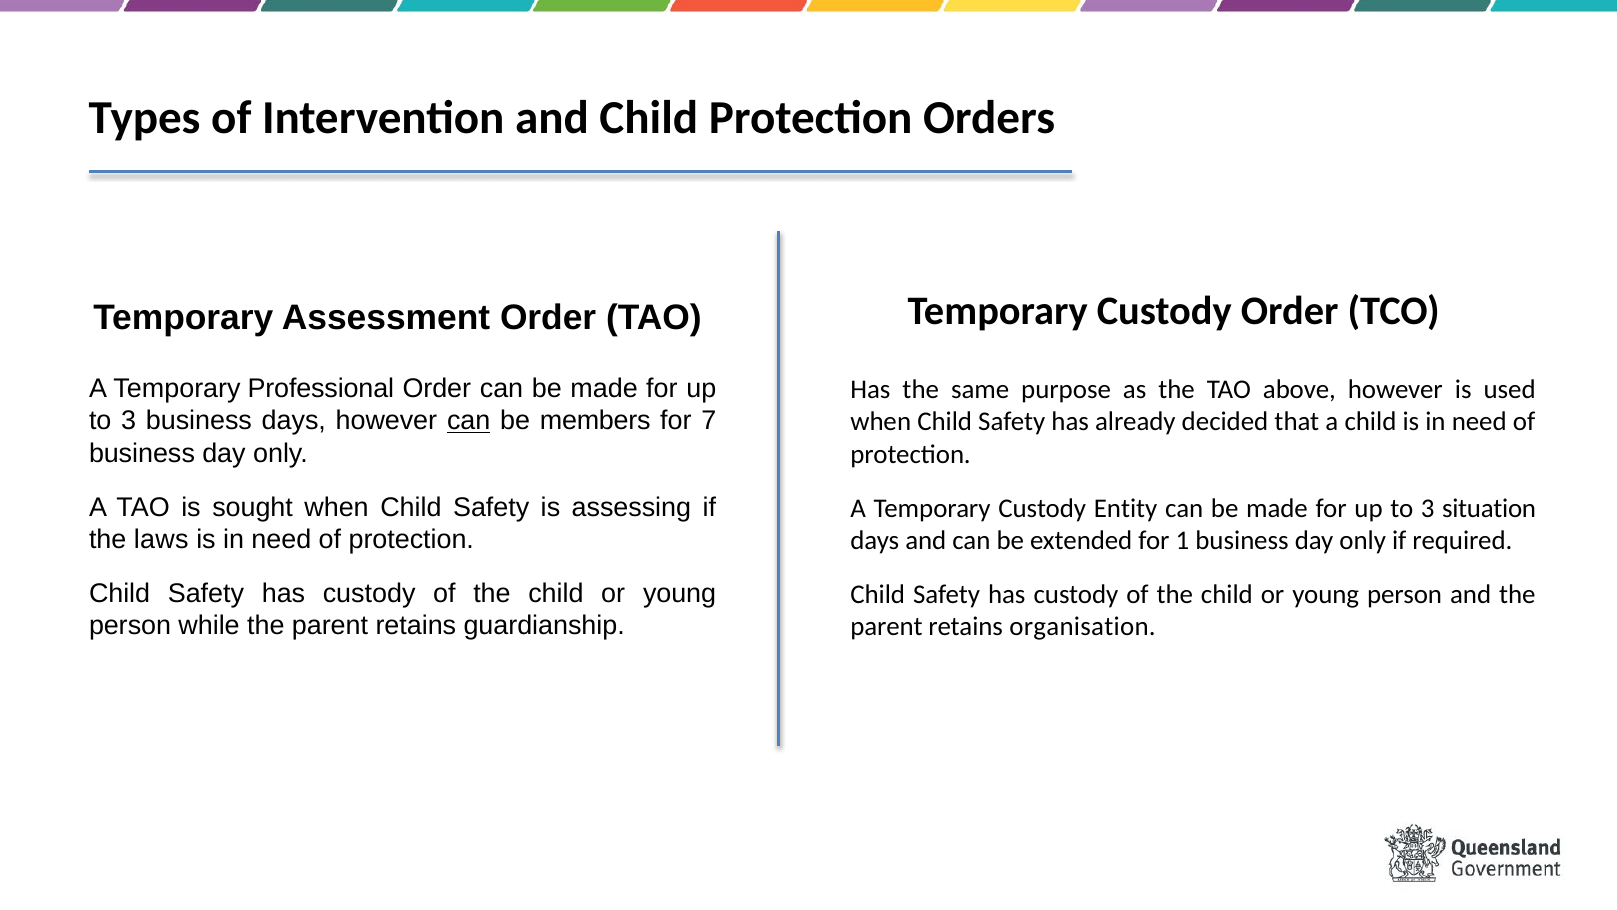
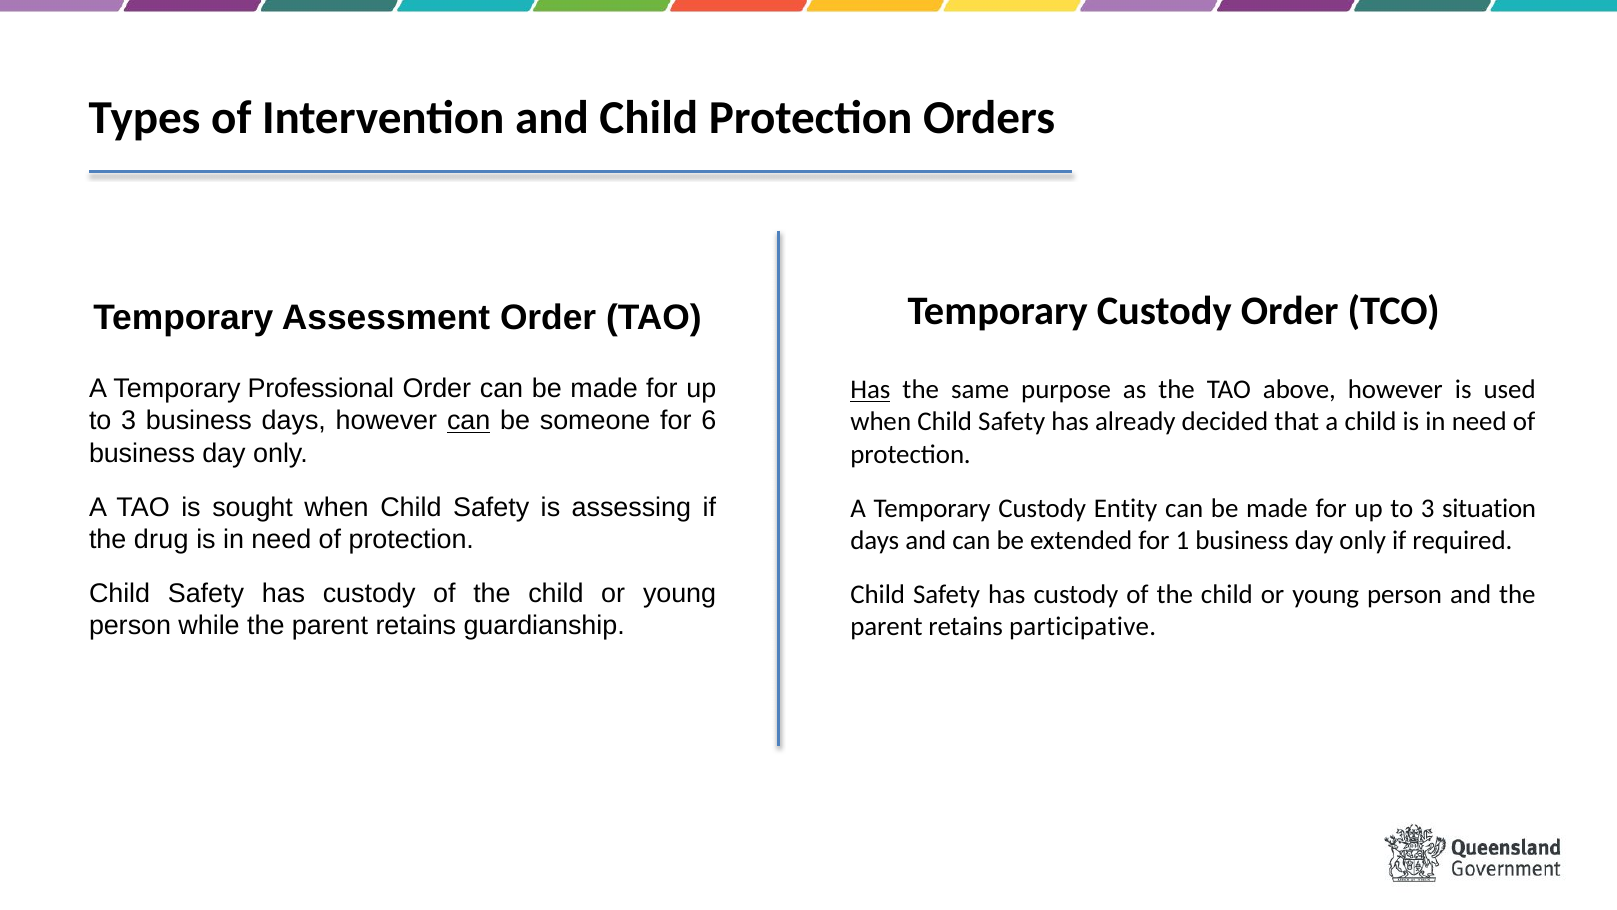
Has underline: none -> present (870, 390)
members: members -> someone (595, 421)
7: 7 -> 6 (709, 421)
laws: laws -> drug (161, 539)
organisation: organisation -> participative (1083, 627)
